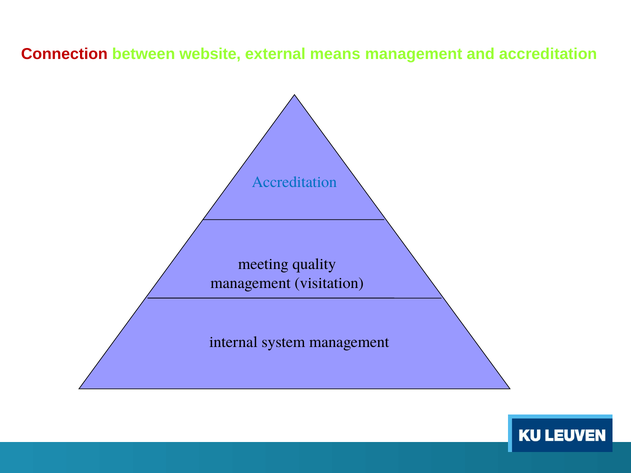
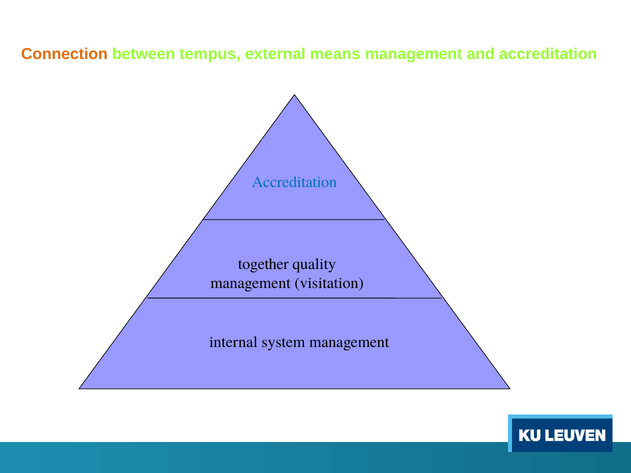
Connection colour: red -> orange (64, 54)
website: website -> tempus (210, 54)
meeting: meeting -> together (263, 264)
